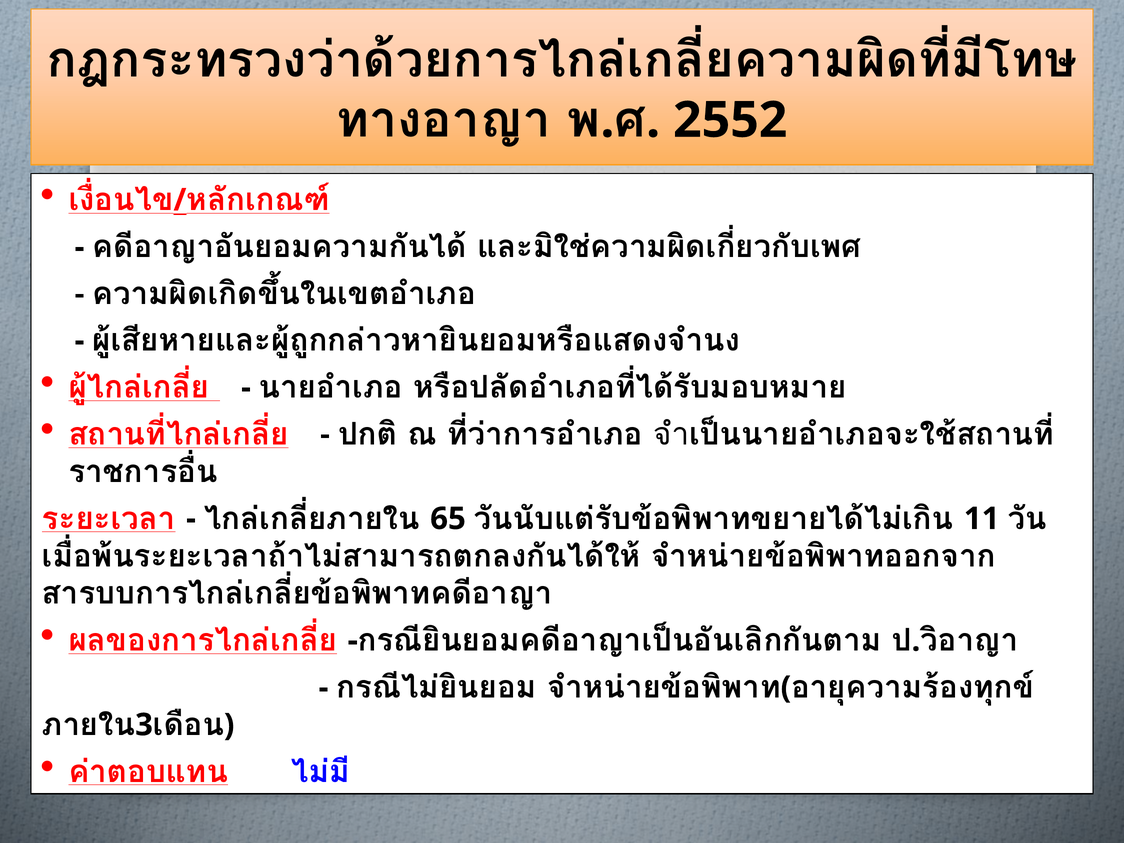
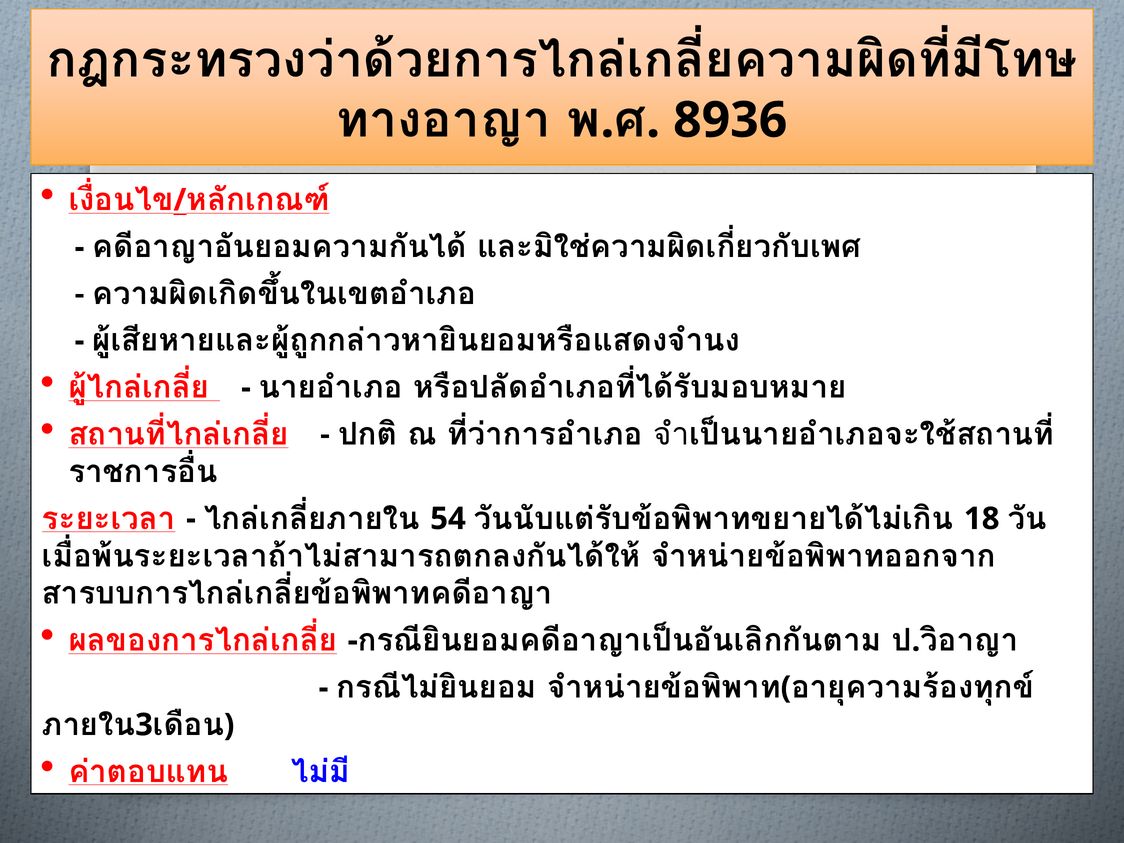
2552: 2552 -> 8936 (730, 120)
65: 65 -> 54 (448, 519)
11: 11 -> 18 (982, 519)
